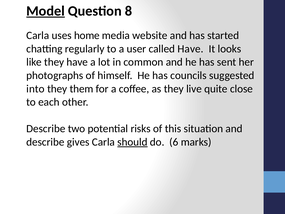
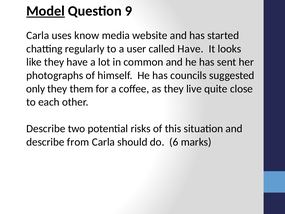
8: 8 -> 9 (128, 11)
home: home -> know (87, 35)
into: into -> only (36, 89)
gives: gives -> from (78, 142)
should underline: present -> none (132, 142)
